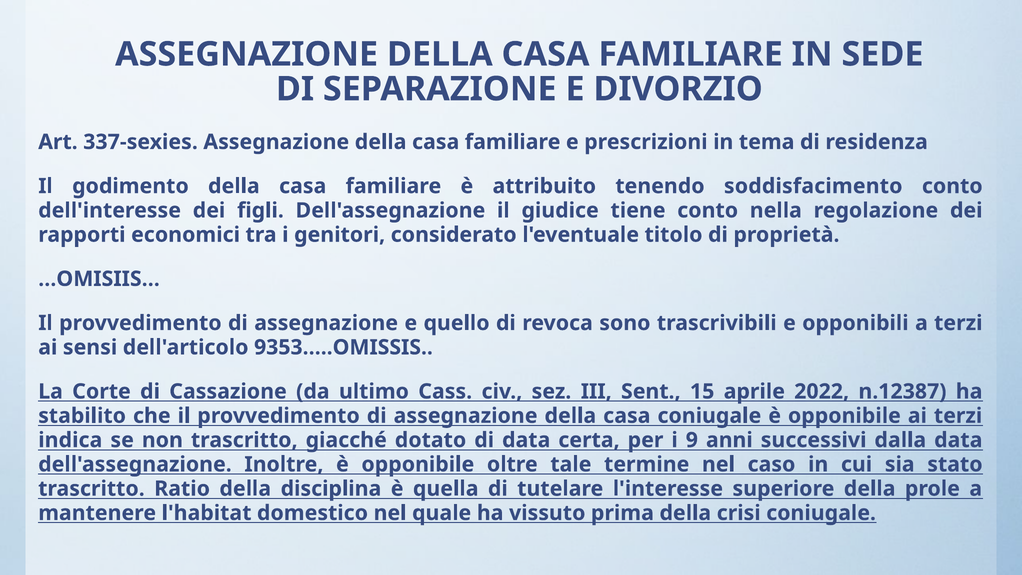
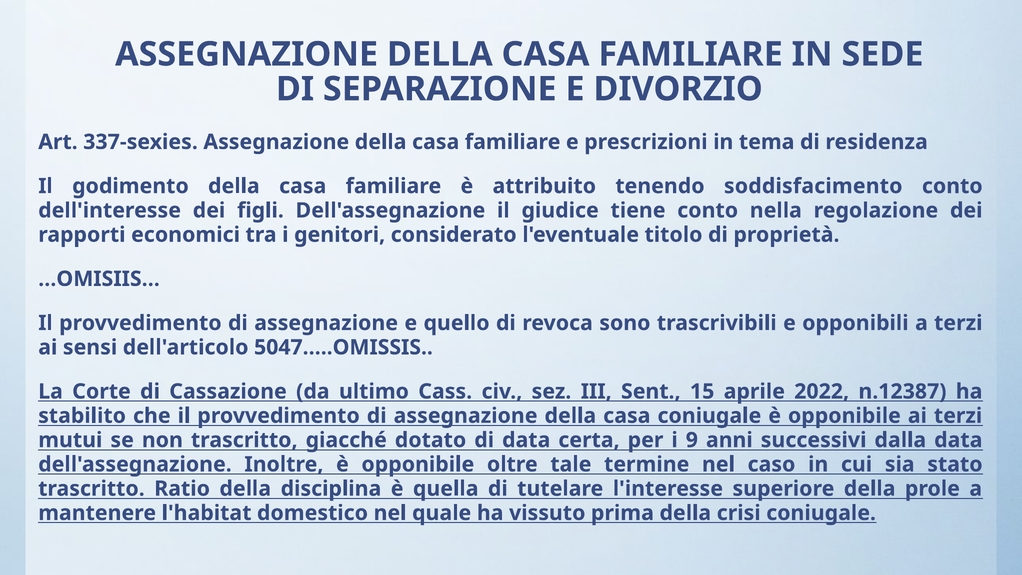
9353…..OMISSIS: 9353…..OMISSIS -> 5047…..OMISSIS (343, 347)
indica: indica -> mutui (70, 440)
